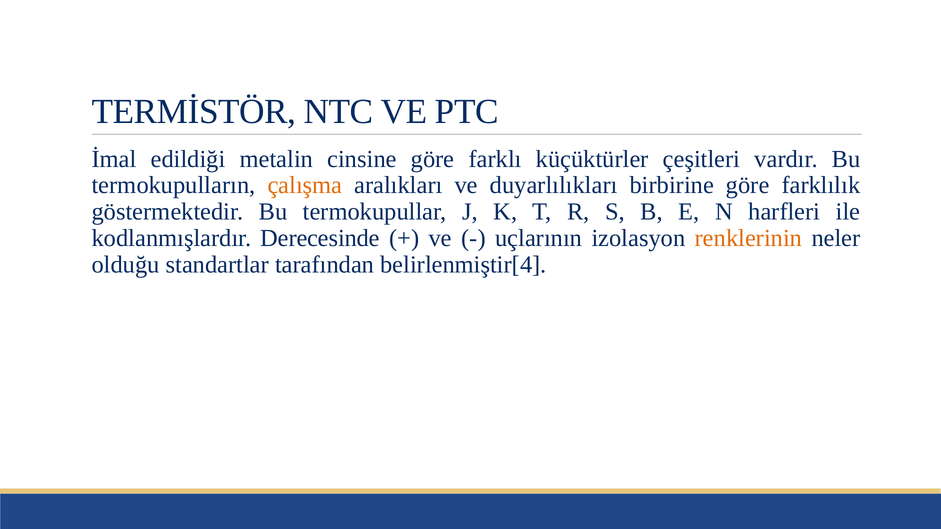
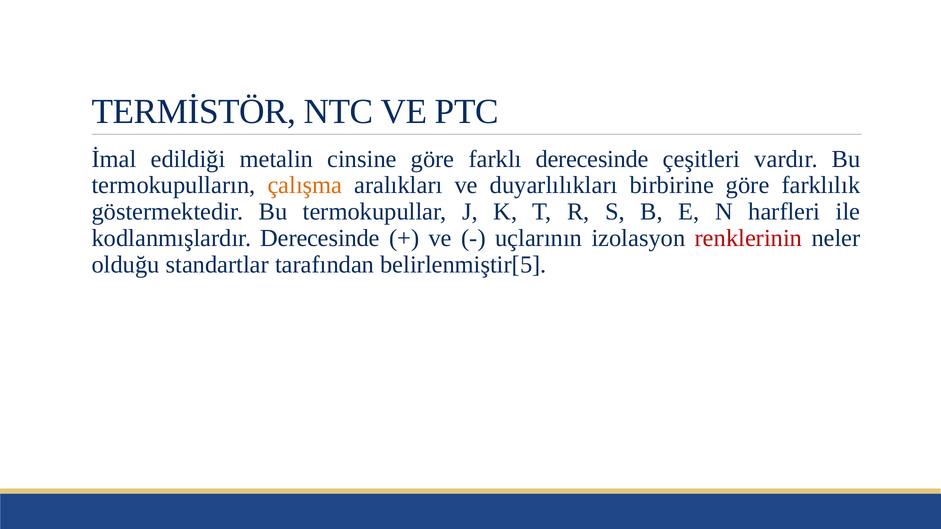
farklı küçüktürler: küçüktürler -> derecesinde (592, 159)
renklerinin colour: orange -> red (748, 238)
belirlenmiştir[4: belirlenmiştir[4 -> belirlenmiştir[5 (463, 265)
